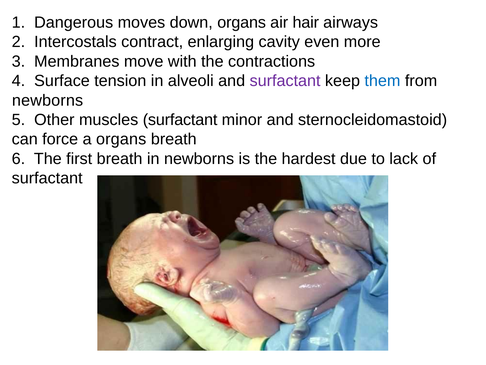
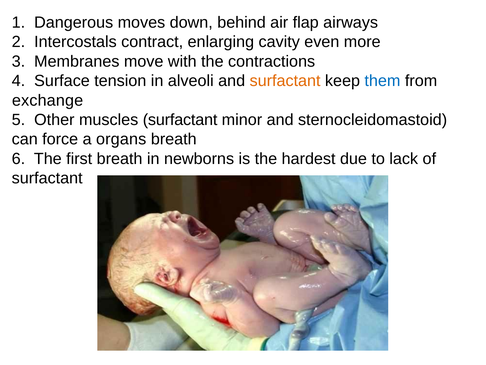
down organs: organs -> behind (242, 22)
hair: hair -> flap (306, 22)
surfactant colour: purple -> orange (285, 81)
newborns: newborns -> exchange (48, 100)
